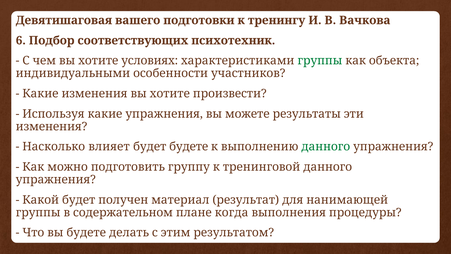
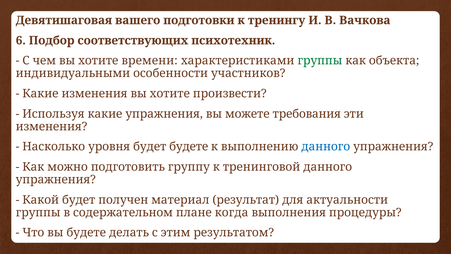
условиях: условиях -> времени (150, 61)
результаты: результаты -> требования (307, 114)
влияет: влияет -> уровня (109, 147)
данного colour: green -> blue (326, 147)
нанимающей: нанимающей -> актуальности (347, 200)
